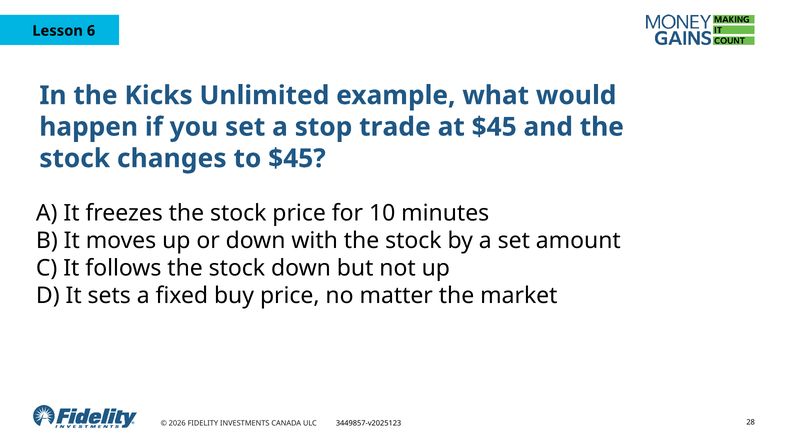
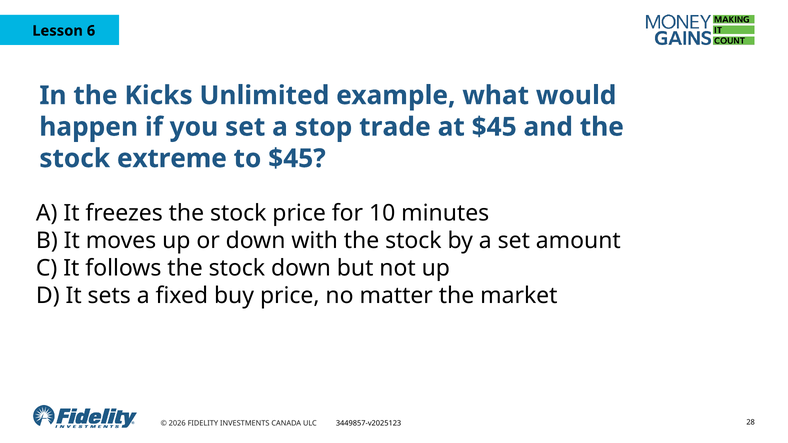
changes: changes -> extreme (172, 159)
